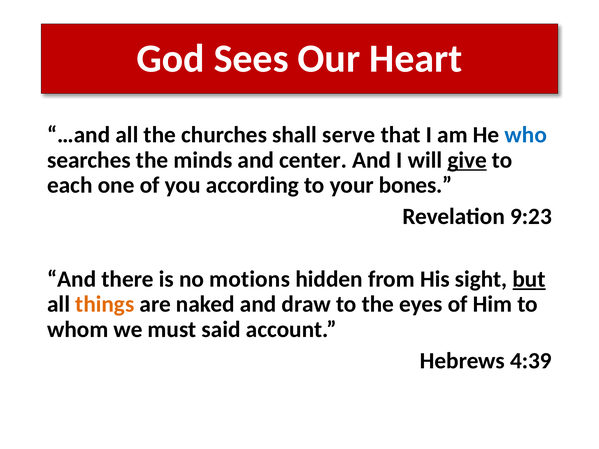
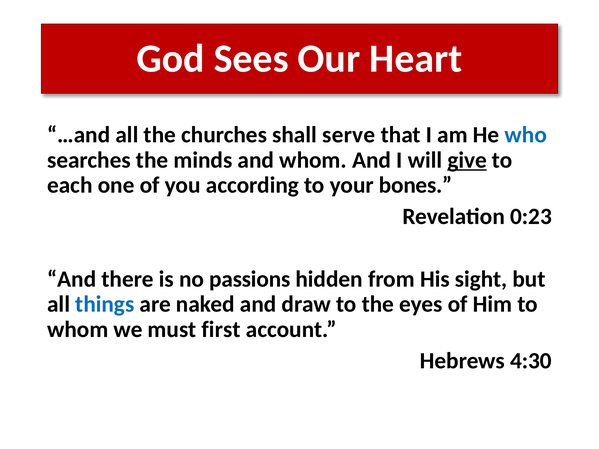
and center: center -> whom (313, 160)
9:23: 9:23 -> 0:23 (531, 217)
motions: motions -> passions (250, 279)
but underline: present -> none (529, 279)
things colour: orange -> blue (105, 304)
said: said -> first (221, 330)
4:39: 4:39 -> 4:30 (531, 361)
